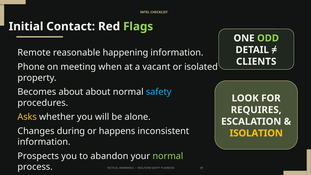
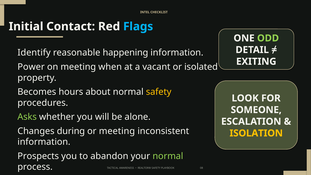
Flags colour: light green -> light blue (138, 26)
Remote: Remote -> Identify (34, 53)
CLIENTS: CLIENTS -> EXITING (256, 61)
Phone: Phone -> Power (31, 67)
Becomes about: about -> hours (71, 92)
safety colour: light blue -> yellow (159, 92)
REQUIRES: REQUIRES -> SOMEONE (256, 110)
Asks colour: yellow -> light green (27, 117)
or happens: happens -> meeting (117, 131)
